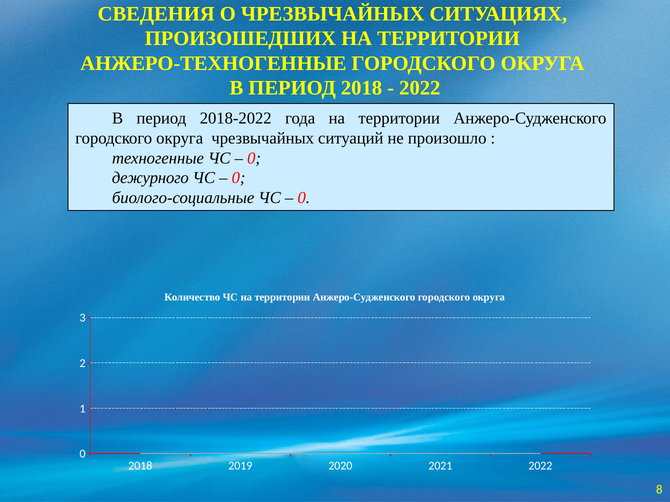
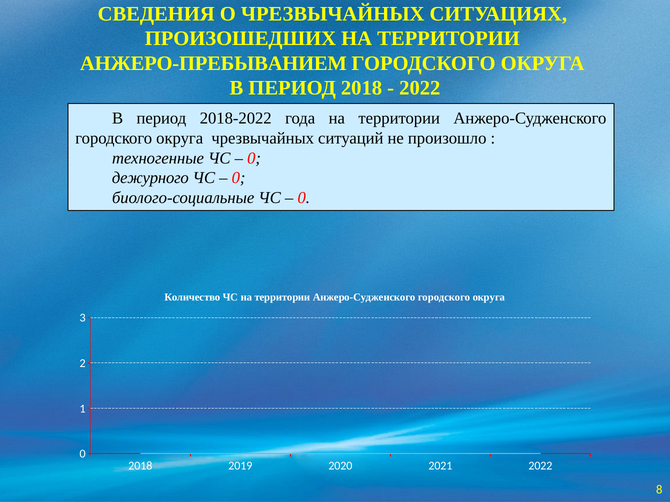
АНЖЕРО-ТЕХНОГЕННЫЕ: АНЖЕРО-ТЕХНОГЕННЫЕ -> АНЖЕРО-ПРЕБЫВАНИЕМ (213, 63)
